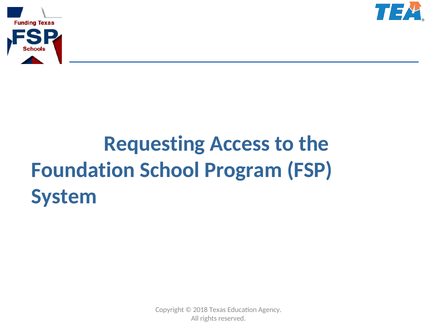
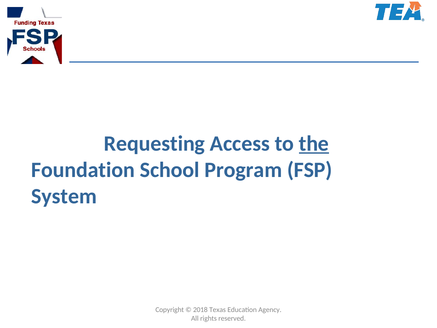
the underline: none -> present (314, 144)
